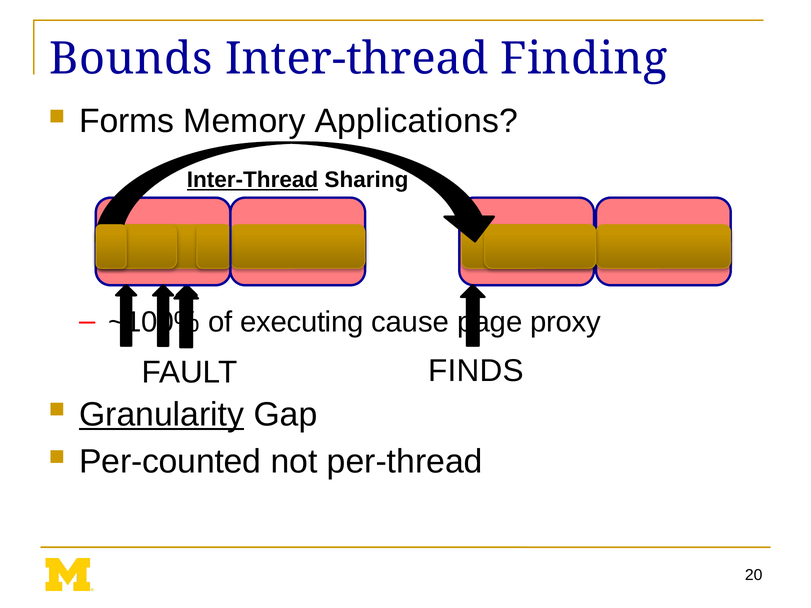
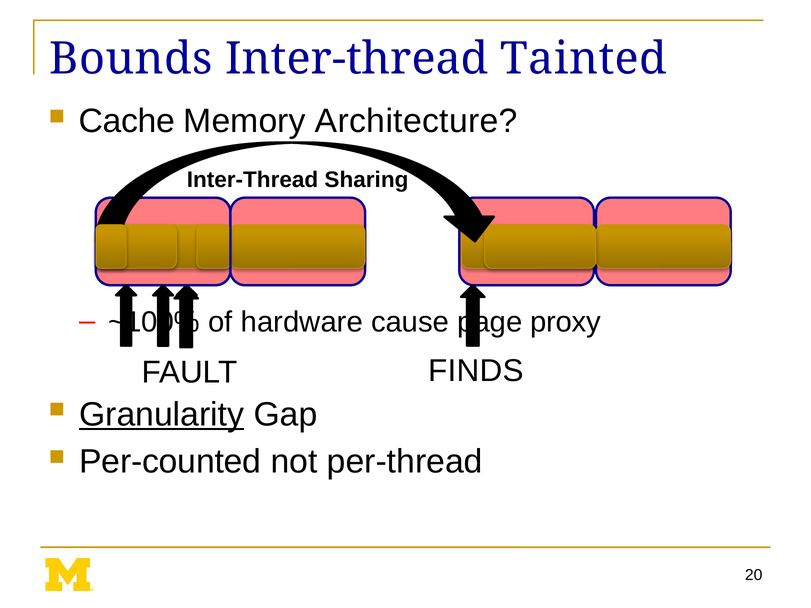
Finding: Finding -> Tainted (584, 59)
Forms: Forms -> Cache (127, 121)
Applications: Applications -> Architecture (416, 121)
Inter-Thread underline: present -> none (253, 180)
executing: executing -> hardware (302, 322)
